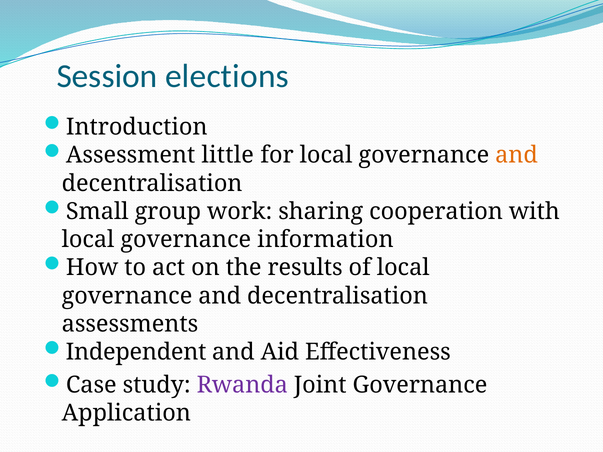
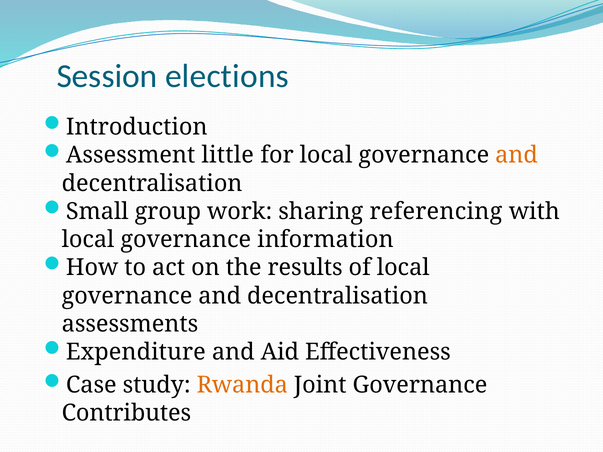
cooperation: cooperation -> referencing (436, 212)
Independent: Independent -> Expenditure (136, 352)
Rwanda colour: purple -> orange (242, 385)
Application: Application -> Contributes (126, 413)
